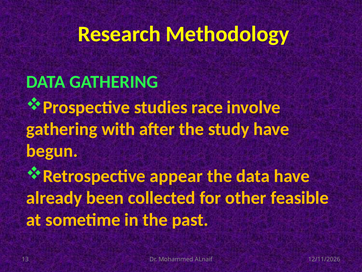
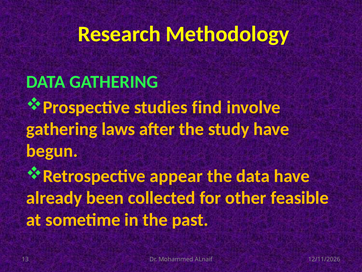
race: race -> find (207, 107)
with: with -> laws (118, 129)
